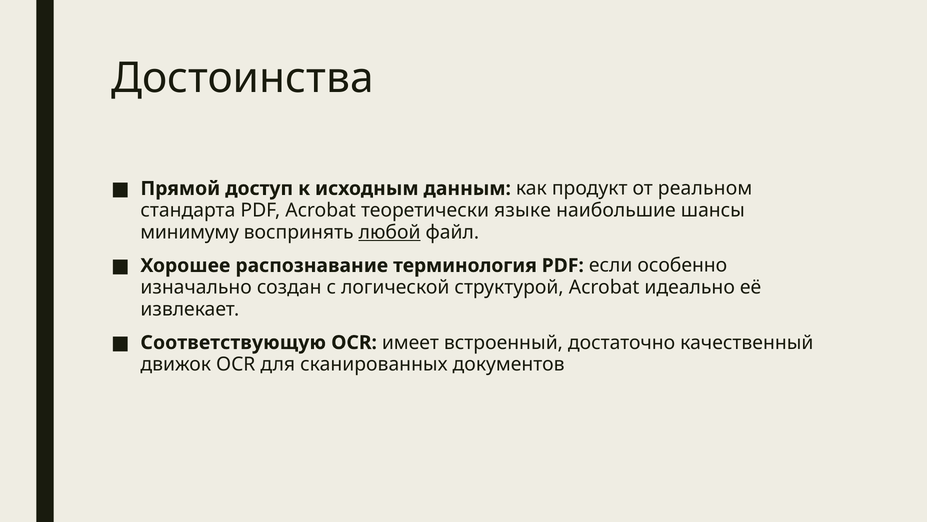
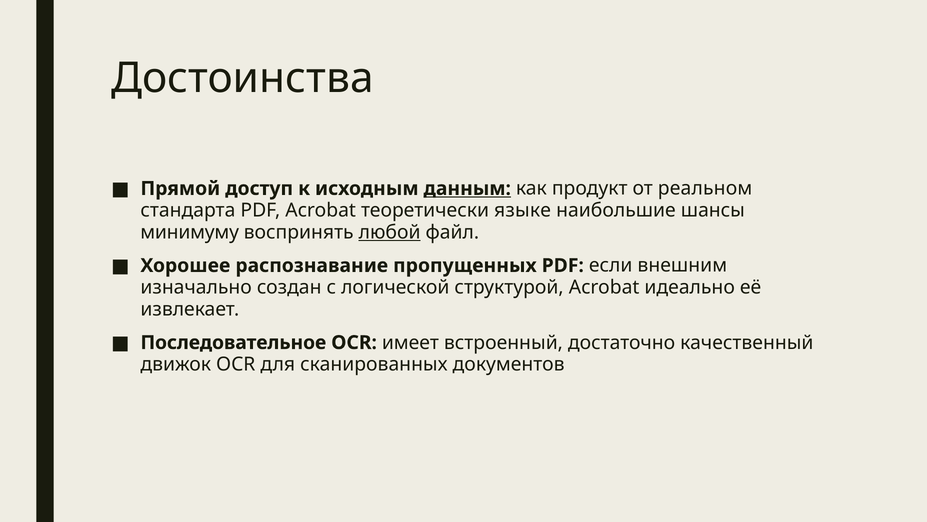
данным underline: none -> present (467, 188)
терминология: терминология -> пропущенных (465, 265)
особенно: особенно -> внешним (682, 265)
Соответствующую: Соответствующую -> Последовательное (233, 342)
